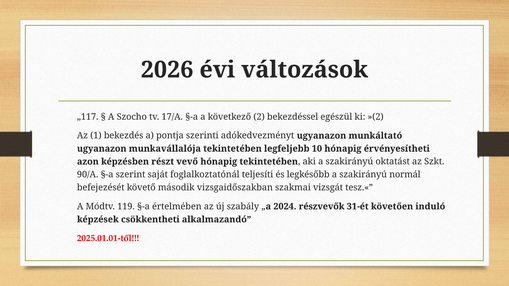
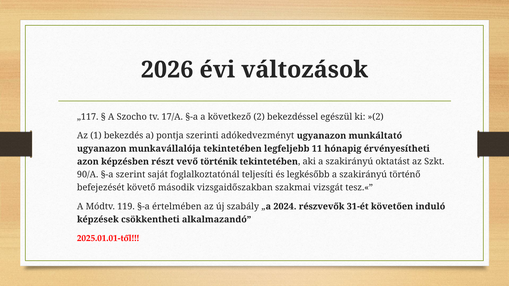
10: 10 -> 11 (317, 149)
vevő hónapig: hónapig -> történik (219, 162)
normál: normál -> történő (405, 175)
